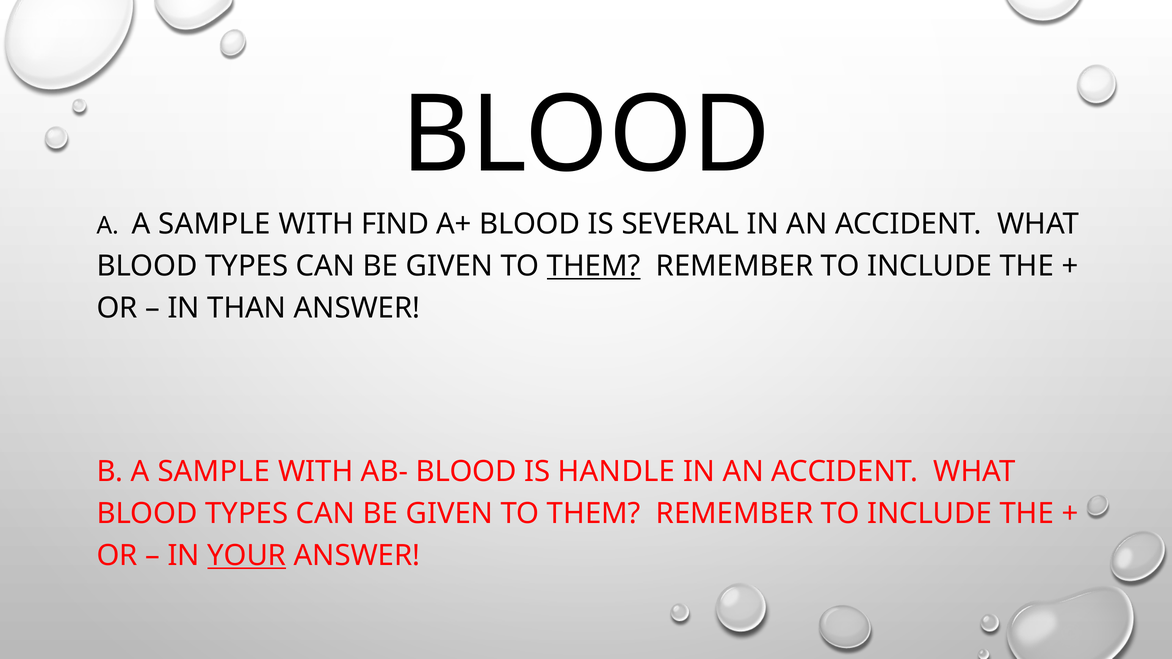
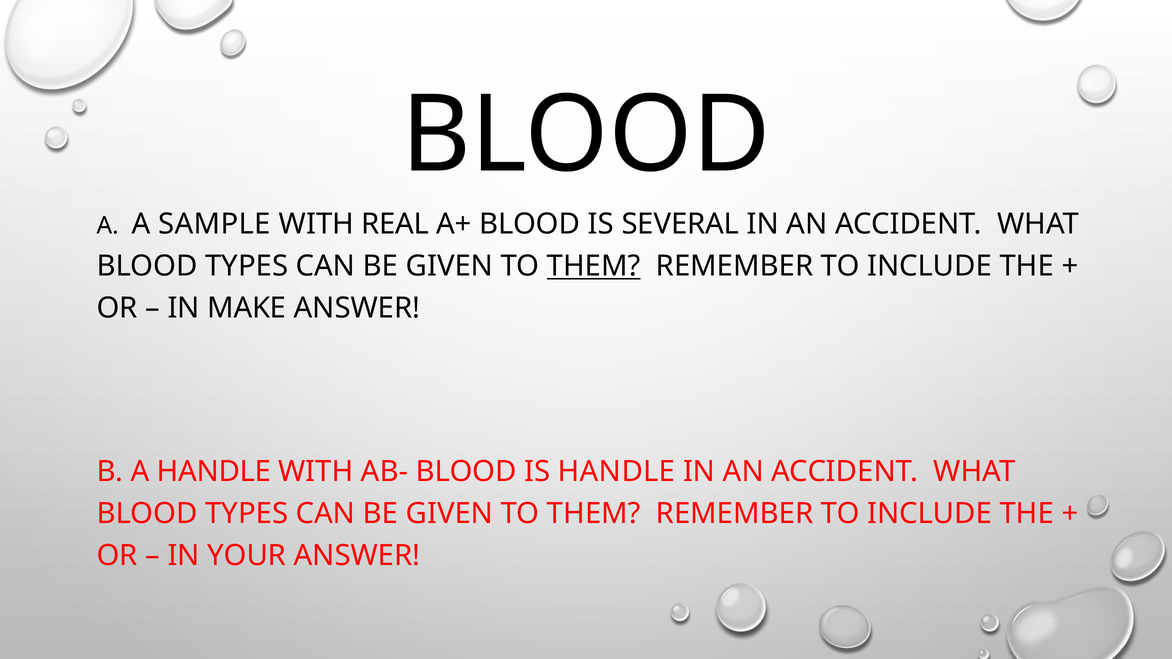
FIND: FIND -> REAL (395, 224)
THAN: THAN -> MAKE (247, 308)
B A SAMPLE: SAMPLE -> HANDLE (214, 472)
YOUR underline: present -> none (247, 556)
